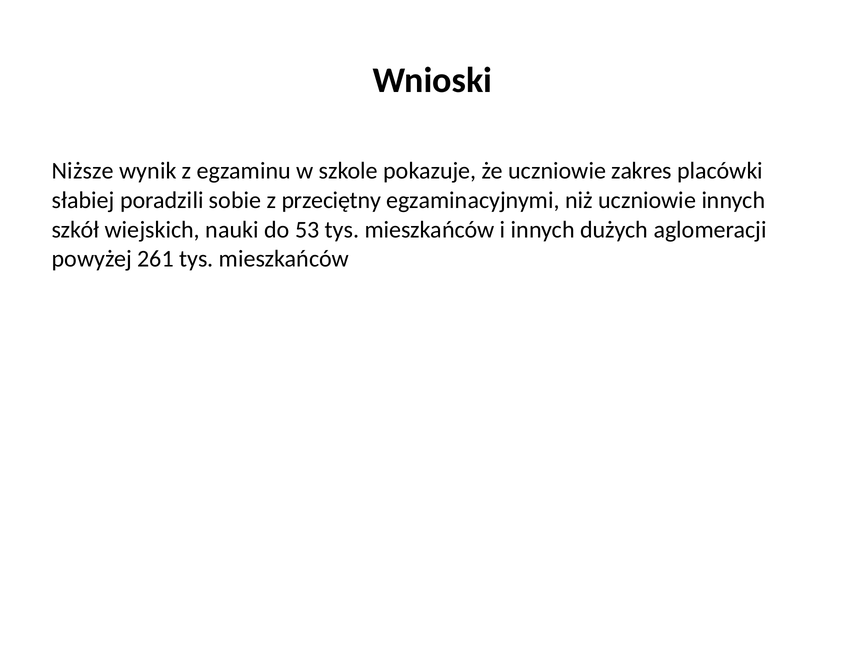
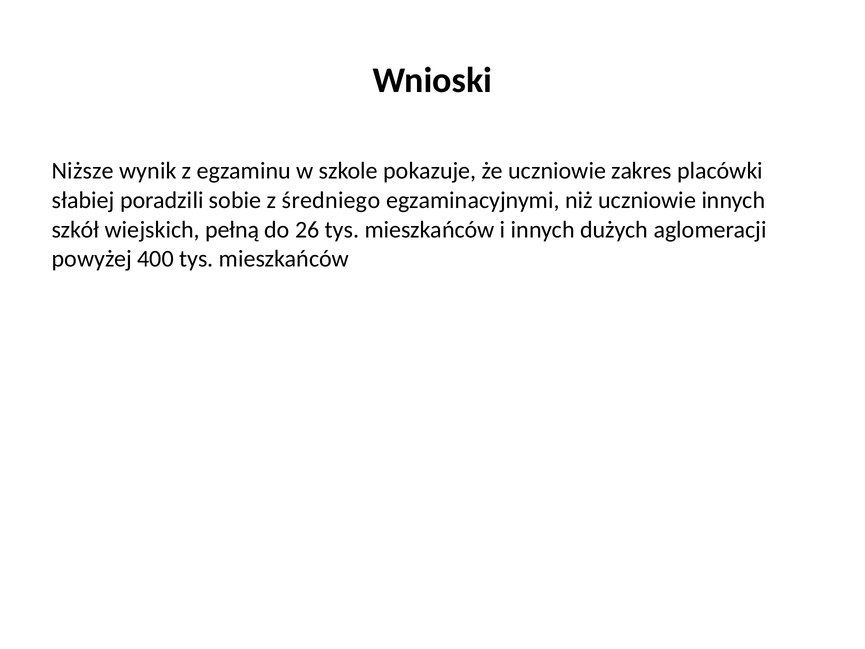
przeciętny: przeciętny -> średniego (331, 200)
nauki: nauki -> pełną (232, 230)
53: 53 -> 26 (307, 230)
261: 261 -> 400 (156, 259)
